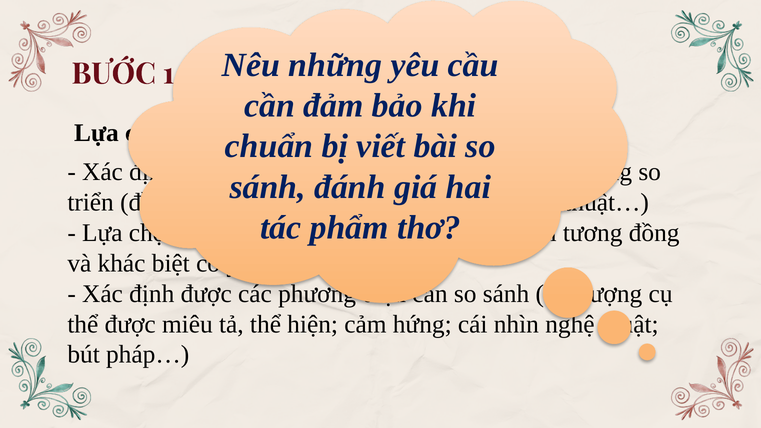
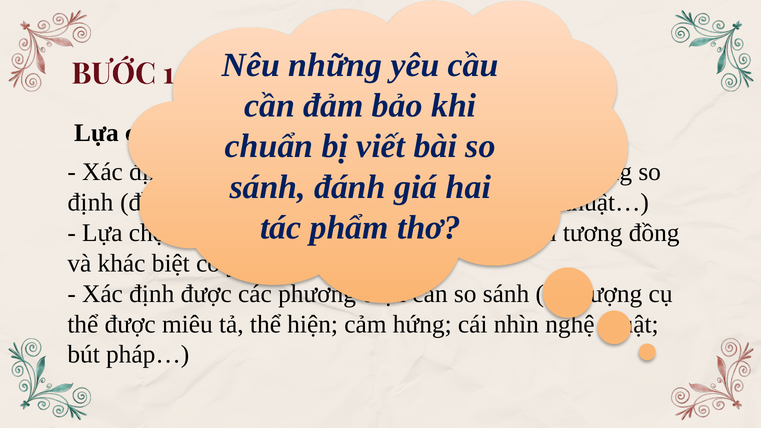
triển: triển -> định (90, 202)
